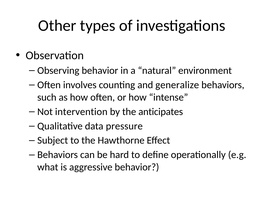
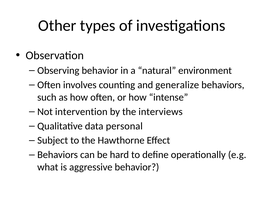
anticipates: anticipates -> interviews (161, 112)
pressure: pressure -> personal (124, 126)
